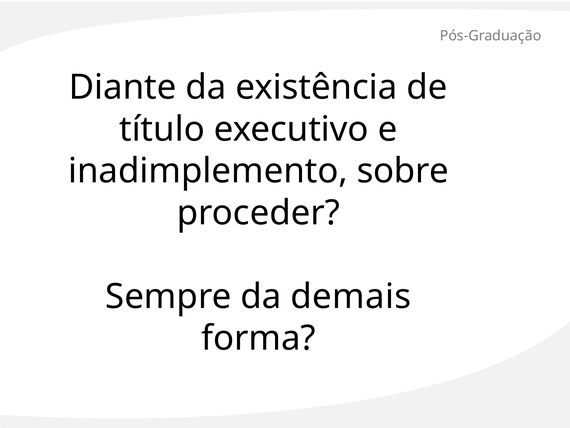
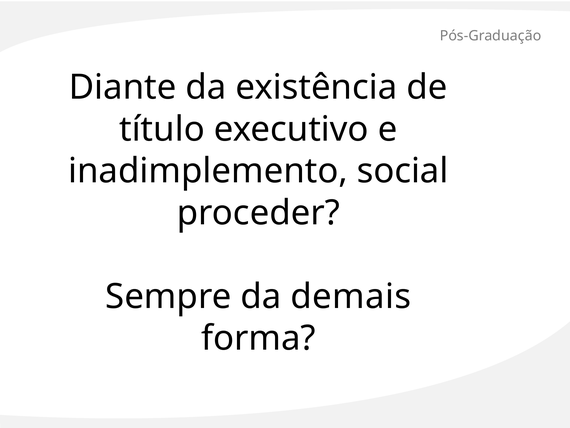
sobre: sobre -> social (403, 171)
